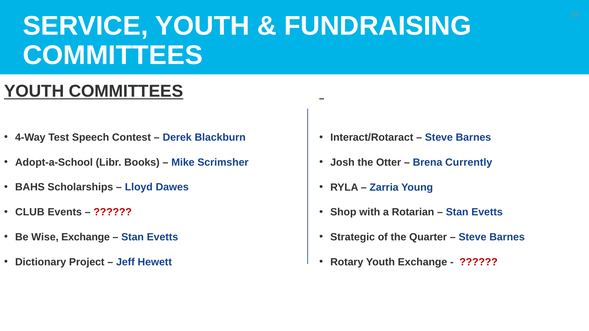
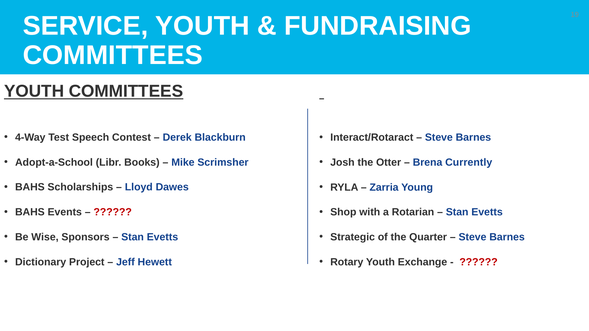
CLUB: CLUB -> BAHS (30, 212)
Wise Exchange: Exchange -> Sponsors (86, 237)
